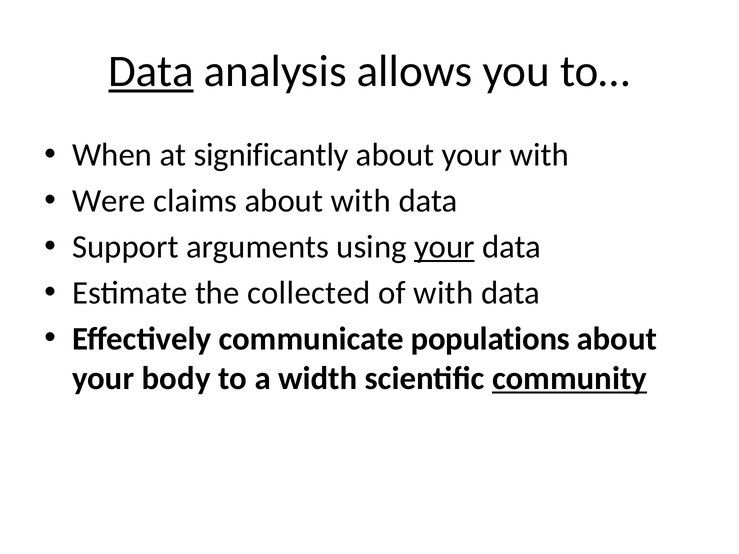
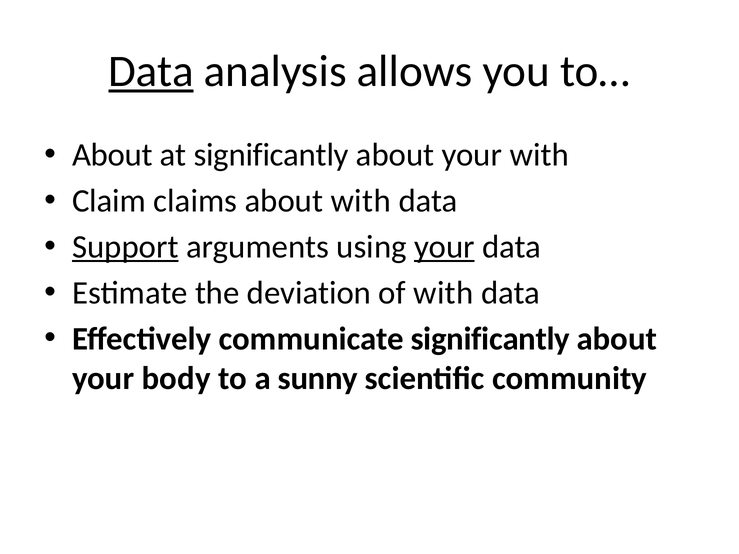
When: When -> About (112, 155)
Were: Were -> Claim (109, 201)
Support underline: none -> present (125, 247)
collected: collected -> deviation (309, 293)
communicate populations: populations -> significantly (490, 339)
width: width -> sunny (318, 378)
community underline: present -> none (570, 378)
